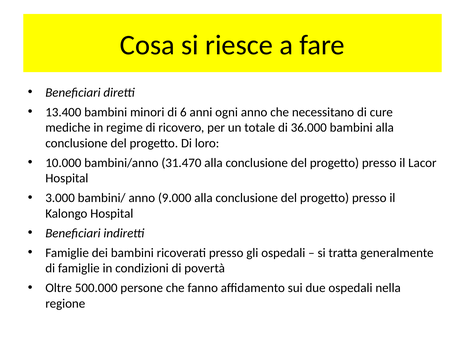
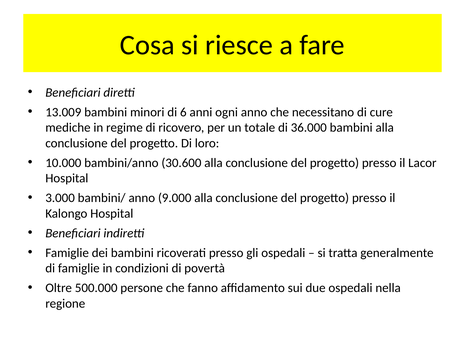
13.400: 13.400 -> 13.009 (63, 112)
31.470: 31.470 -> 30.600 (181, 163)
